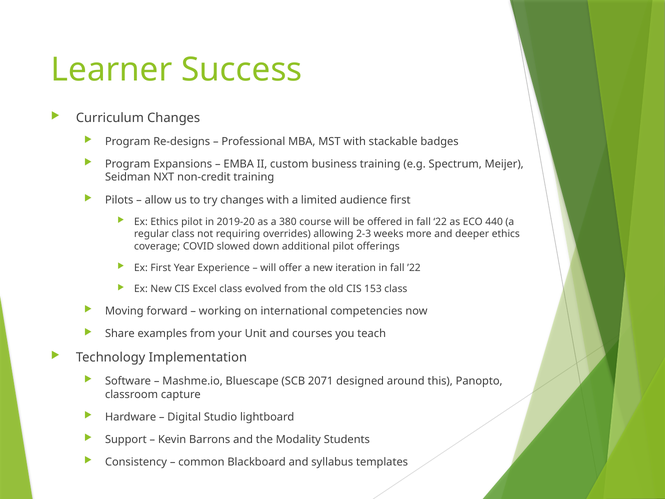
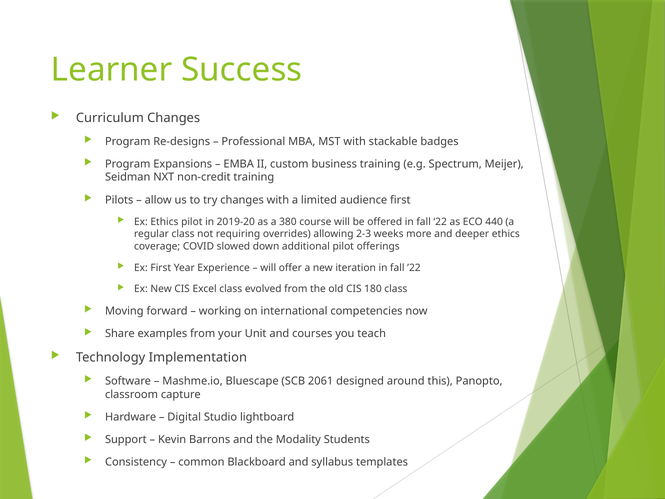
153: 153 -> 180 (373, 289)
2071: 2071 -> 2061 (321, 381)
